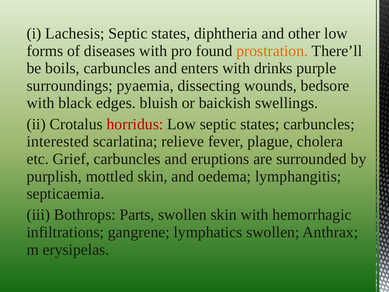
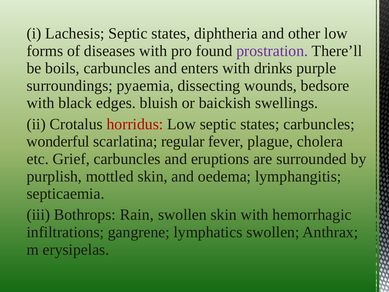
prostration colour: orange -> purple (272, 51)
interested: interested -> wonderful (58, 141)
relieve: relieve -> regular (183, 141)
Parts: Parts -> Rain (137, 215)
